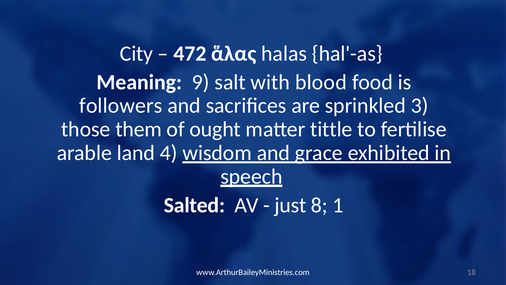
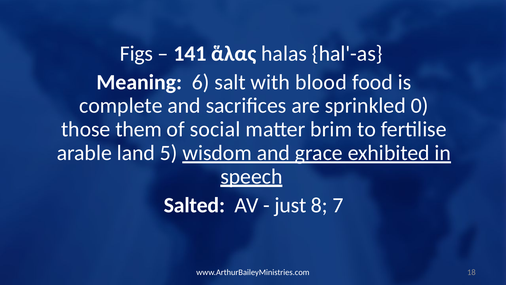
City: City -> Figs (136, 54)
472: 472 -> 141 (190, 54)
9: 9 -> 6 (201, 82)
followers: followers -> complete (121, 106)
3: 3 -> 0 (420, 106)
ought: ought -> social (215, 129)
tittle: tittle -> brim (331, 129)
4: 4 -> 5 (169, 153)
1: 1 -> 7 (338, 205)
